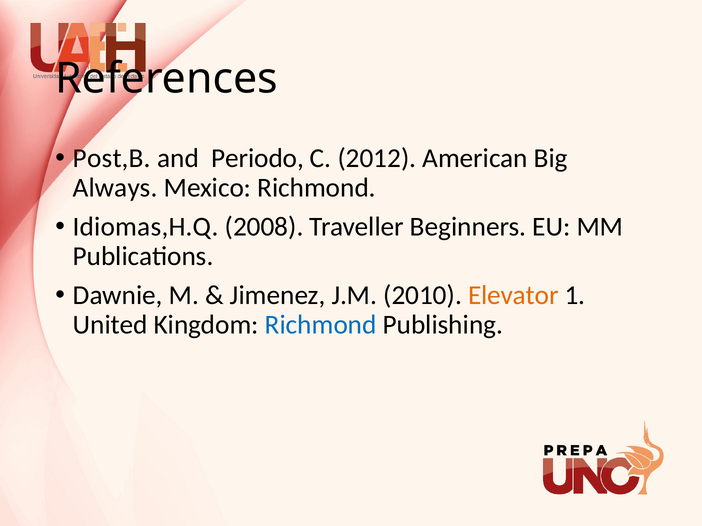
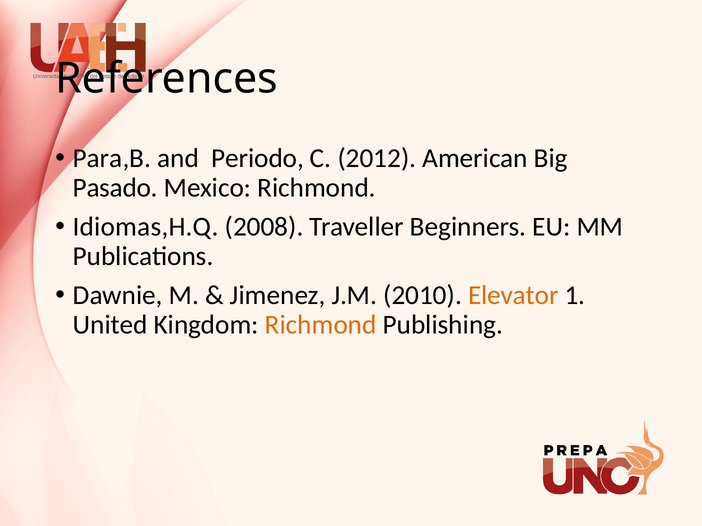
Post,B: Post,B -> Para,B (112, 158)
Always: Always -> Pasado (115, 188)
Richmond colour: blue -> orange (321, 325)
